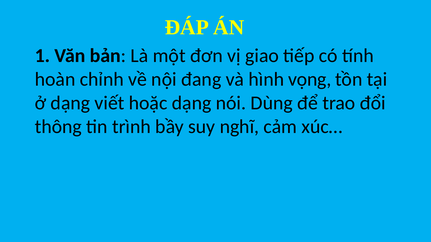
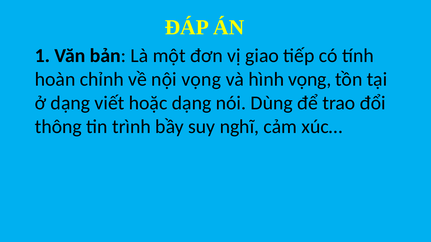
nội đang: đang -> vọng (201, 79)
